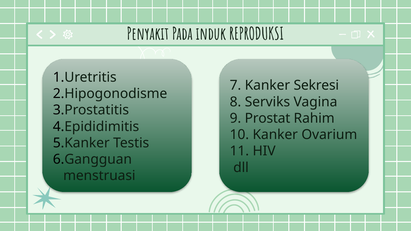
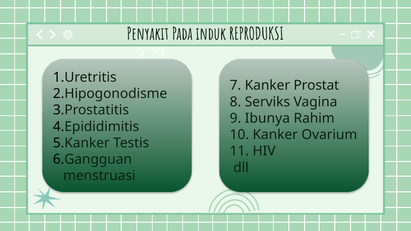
Sekresi: Sekresi -> Prostat (316, 86)
Prostat: Prostat -> Ibunya (267, 118)
